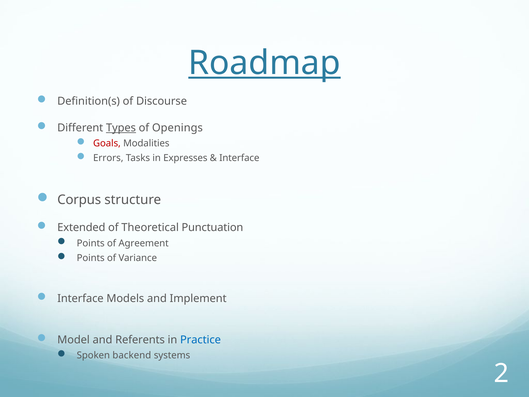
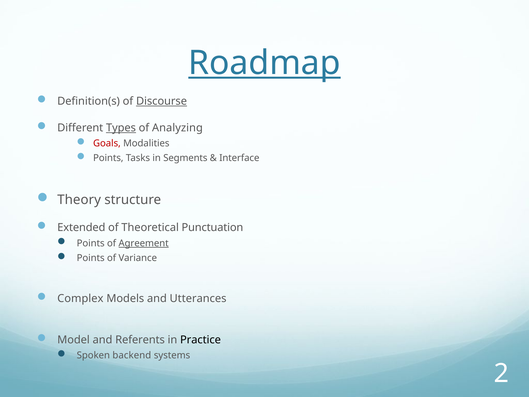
Discourse underline: none -> present (162, 101)
Openings: Openings -> Analyzing (177, 128)
Errors: Errors -> Points (108, 158)
Expresses: Expresses -> Segments (185, 158)
Corpus: Corpus -> Theory (79, 200)
Agreement underline: none -> present (144, 243)
Interface: Interface -> Complex (80, 298)
Implement: Implement -> Utterances (198, 298)
Practice colour: blue -> black (201, 340)
